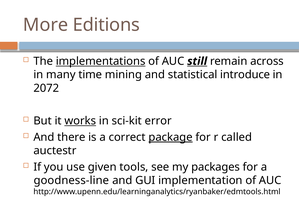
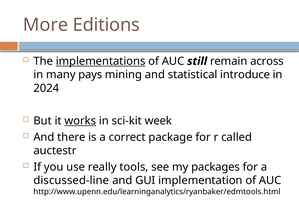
still underline: present -> none (197, 61)
time: time -> pays (90, 75)
2072: 2072 -> 2024 (46, 88)
error: error -> week (158, 121)
package underline: present -> none (171, 137)
given: given -> really (102, 167)
goodness-line: goodness-line -> discussed-line (71, 181)
